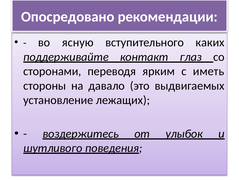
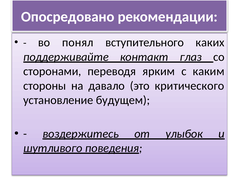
ясную: ясную -> понял (78, 42)
иметь: иметь -> каким (209, 71)
выдвигаемых: выдвигаемых -> критического (190, 85)
лежащих: лежащих -> будущем (123, 100)
